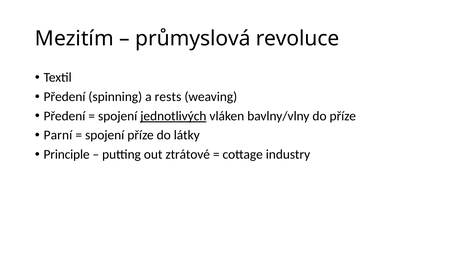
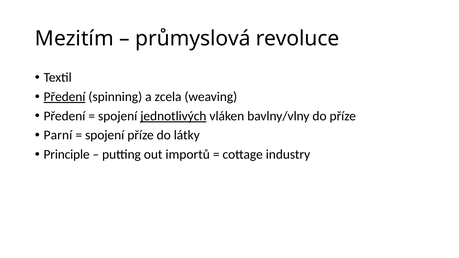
Předení underline: none -> present (65, 97)
rests: rests -> zcela (168, 97)
ztrátové: ztrátové -> importů (188, 155)
